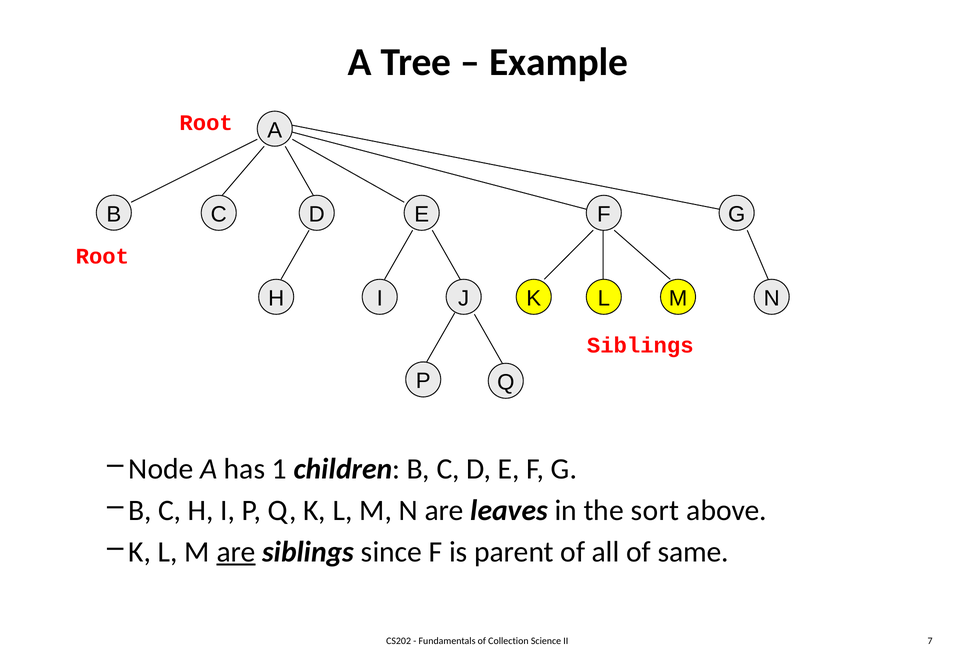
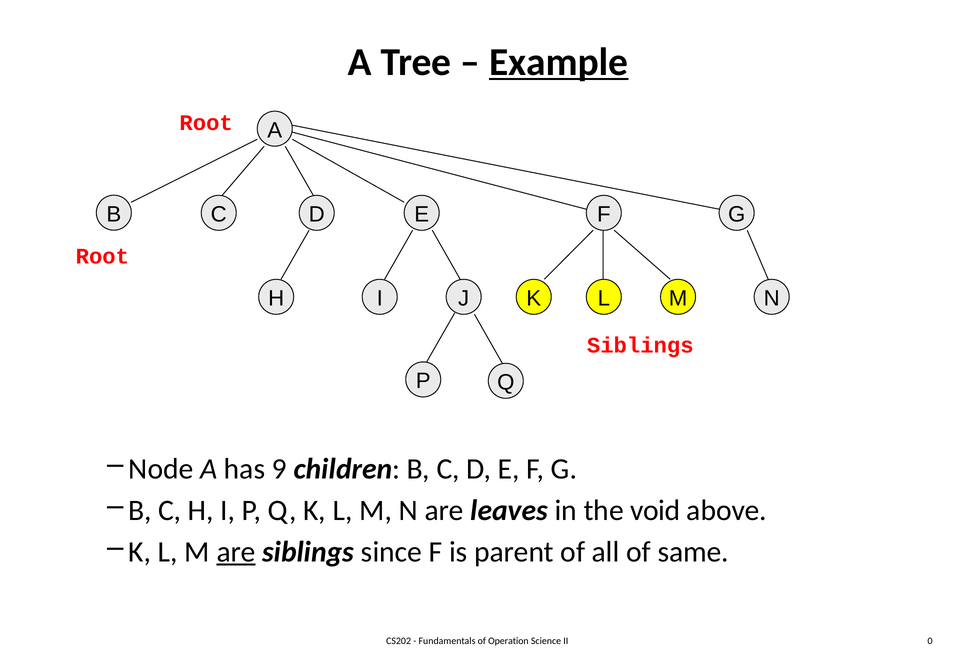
Example underline: none -> present (559, 62)
1: 1 -> 9 (279, 469)
sort: sort -> void (655, 510)
Collection: Collection -> Operation (508, 641)
7: 7 -> 0 (930, 641)
